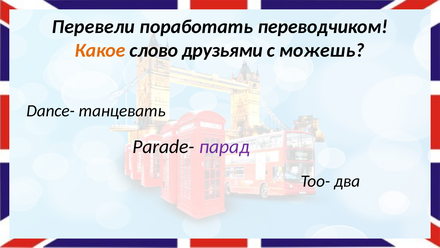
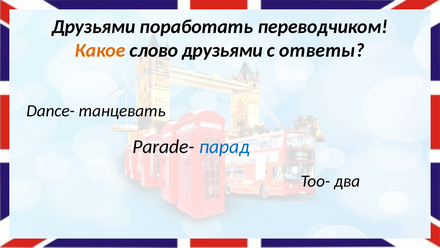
Перевели: Перевели -> Друзьями (94, 27)
можешь: можешь -> ответы (322, 50)
парад colour: purple -> blue (224, 146)
